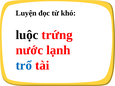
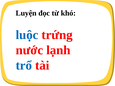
luộc colour: black -> blue (27, 35)
